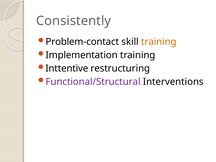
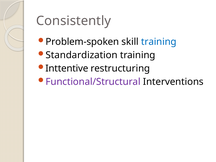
Problem-contact: Problem-contact -> Problem-spoken (82, 42)
training colour: orange -> blue (159, 42)
Implementation: Implementation -> Standardization (82, 55)
